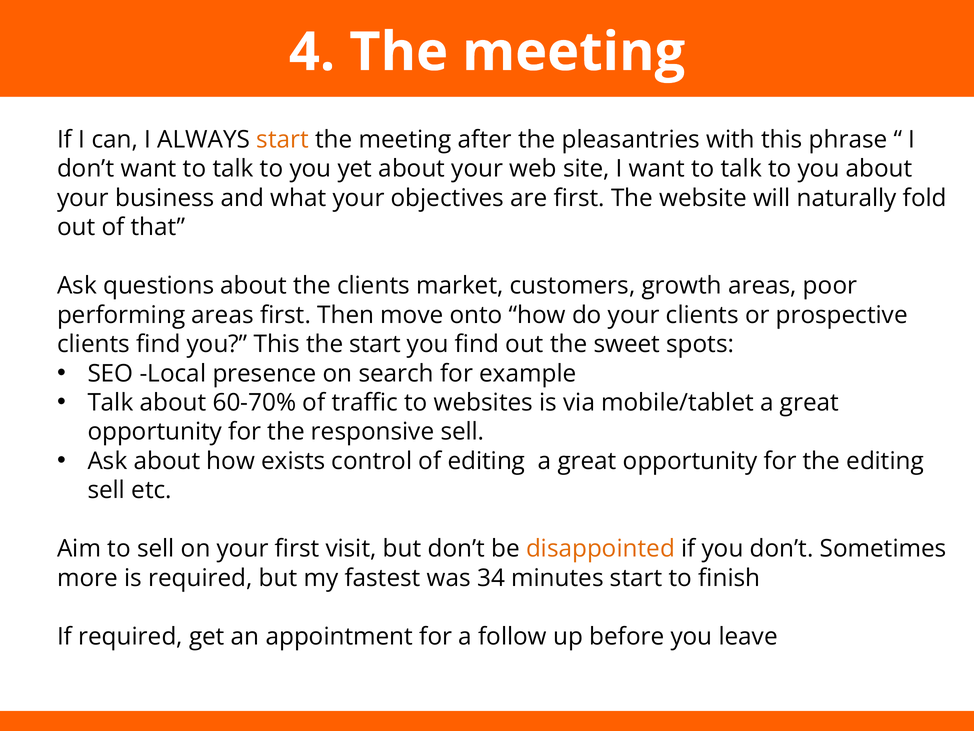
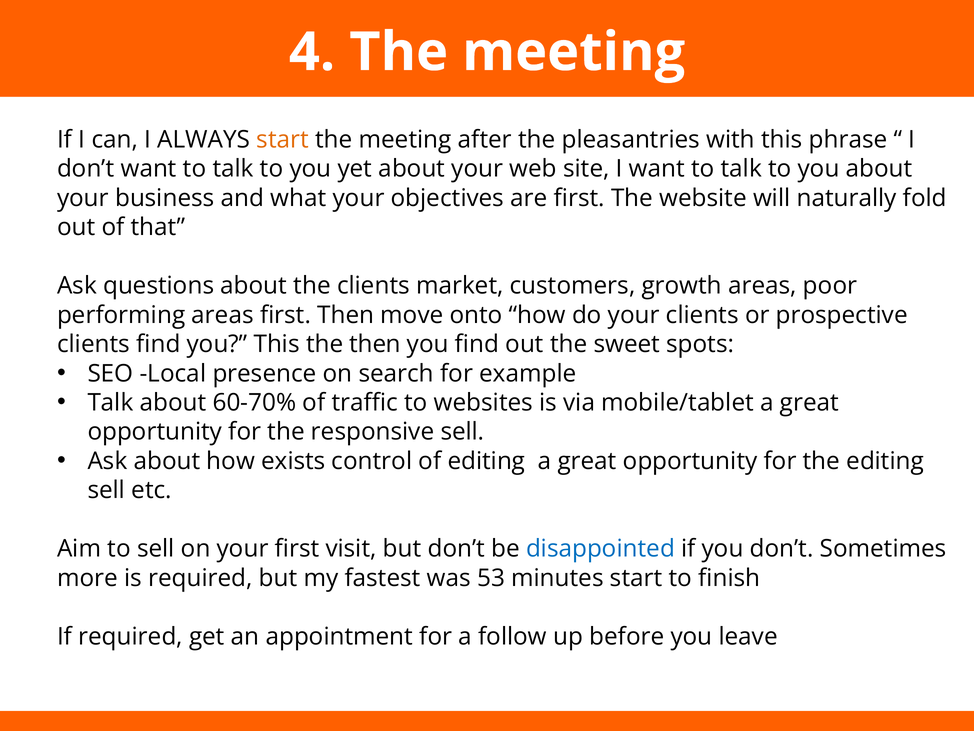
the start: start -> then (375, 344)
disappointed colour: orange -> blue (600, 549)
34: 34 -> 53 (491, 578)
